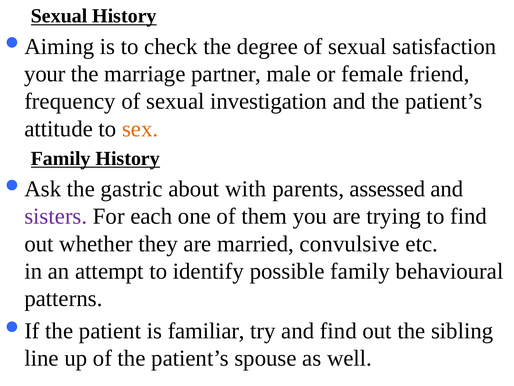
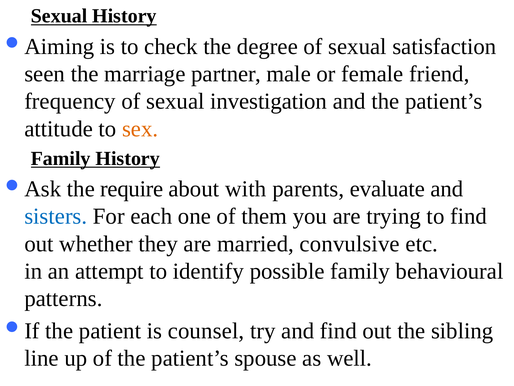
your: your -> seen (45, 74)
gastric: gastric -> require (132, 189)
assessed: assessed -> evaluate (387, 189)
sisters colour: purple -> blue (56, 216)
familiar: familiar -> counsel (206, 330)
